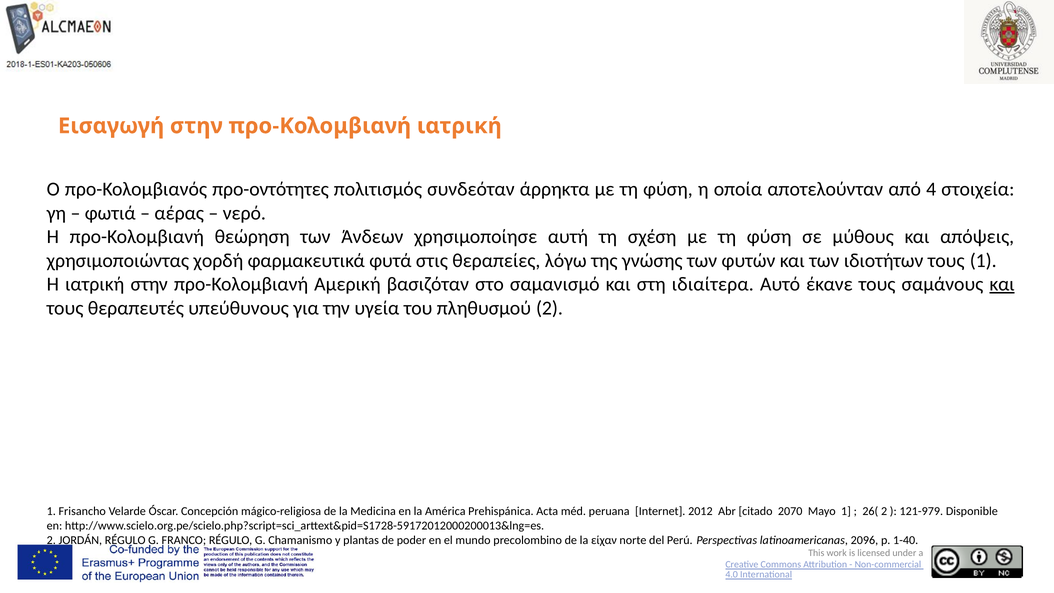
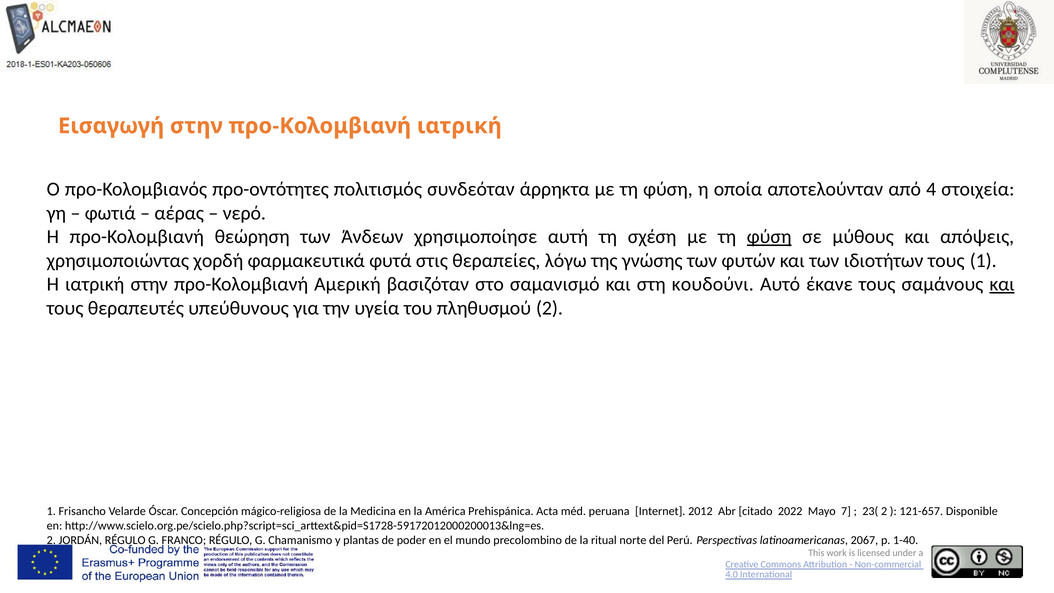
φύση underline: none -> present (769, 237)
ιδιαίτερα: ιδιαίτερα -> κουδούνι (713, 284)
2070: 2070 -> 2022 (790, 511)
Mayo 1: 1 -> 7 (846, 511)
26(: 26( -> 23( (870, 511)
121-979: 121-979 -> 121-657 (921, 511)
είχαν: είχαν -> ritual (604, 540)
2096: 2096 -> 2067 (864, 540)
